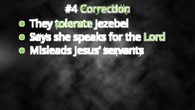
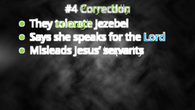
present: present -> enough (74, 24)
With: With -> True (41, 37)
Lord colour: light green -> light blue (154, 37)
